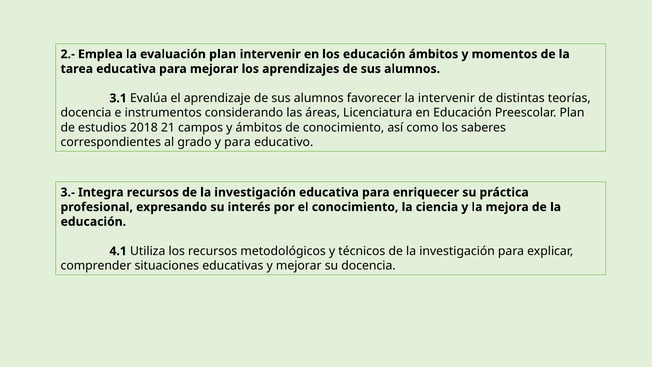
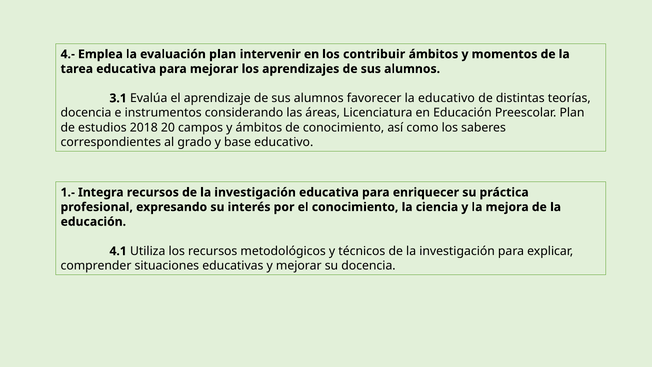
2.-: 2.- -> 4.- (68, 54)
los educación: educación -> contribuir (374, 54)
la intervenir: intervenir -> educativo (446, 98)
21: 21 -> 20 (168, 128)
y para: para -> base (238, 142)
3.-: 3.- -> 1.- (68, 192)
